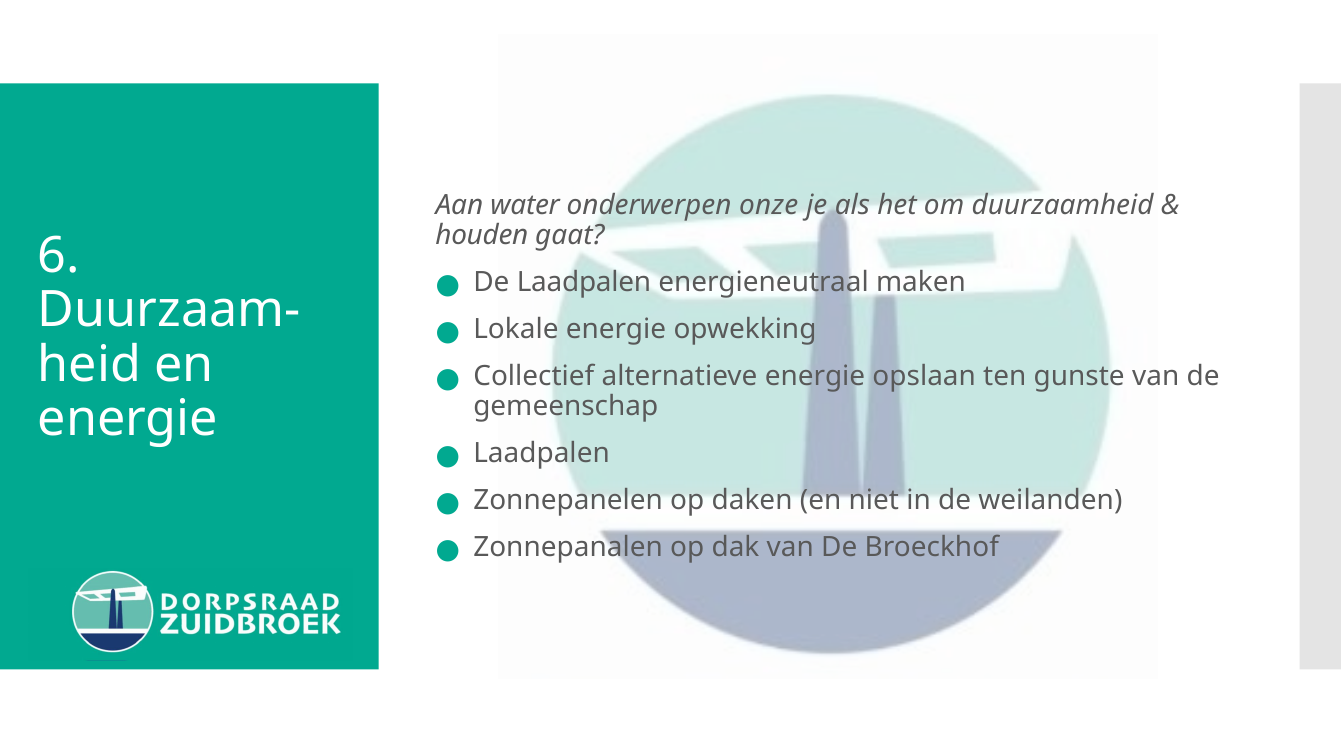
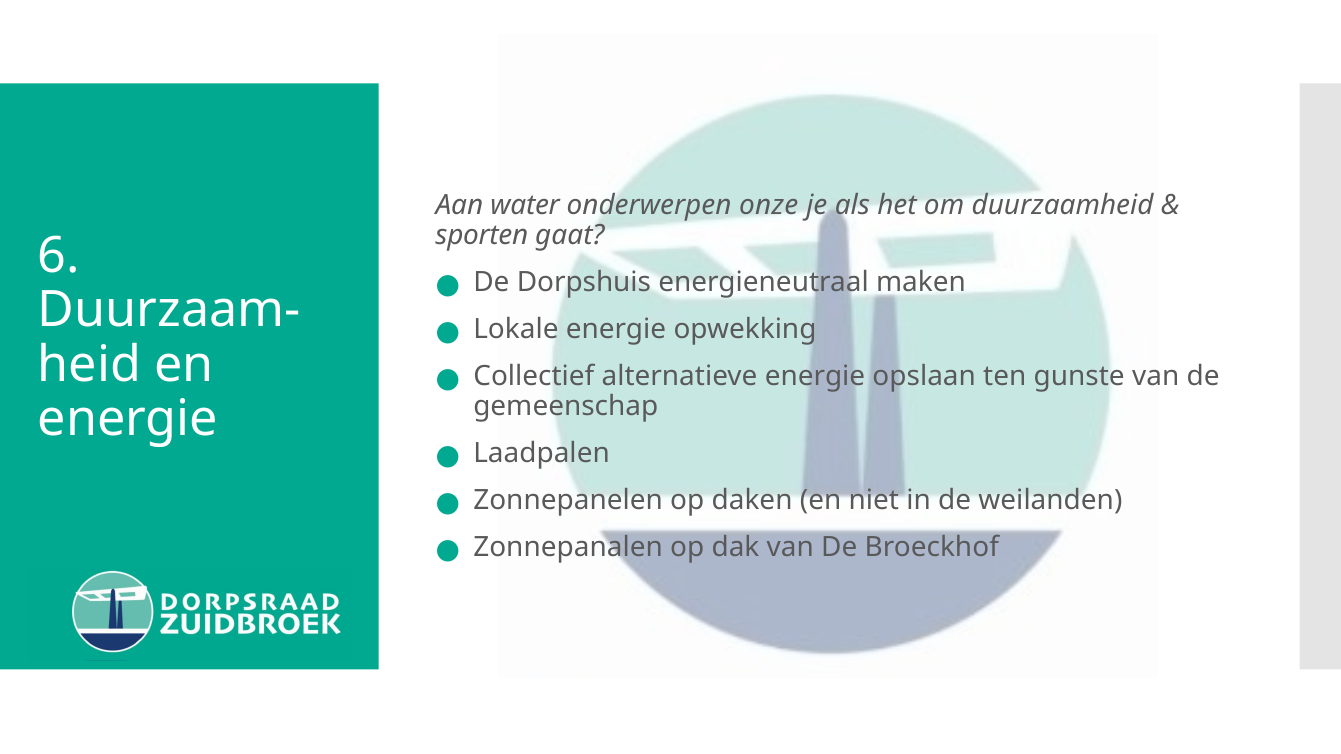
houden: houden -> sporten (482, 236)
De Laadpalen: Laadpalen -> Dorpshuis (584, 283)
